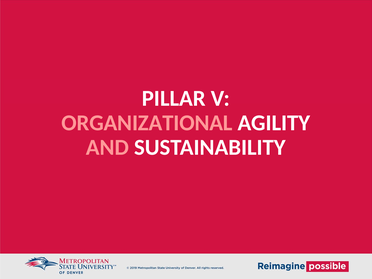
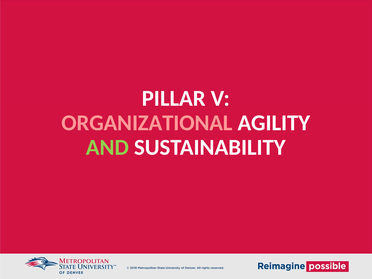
AND colour: pink -> light green (107, 147)
